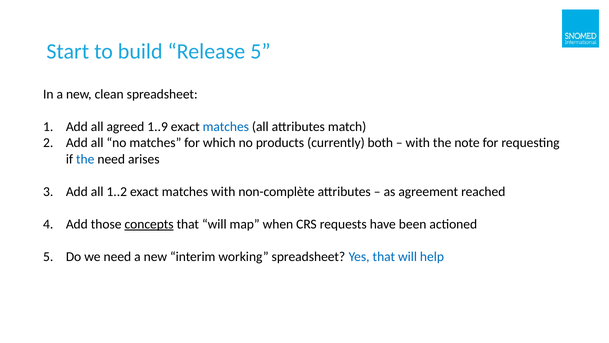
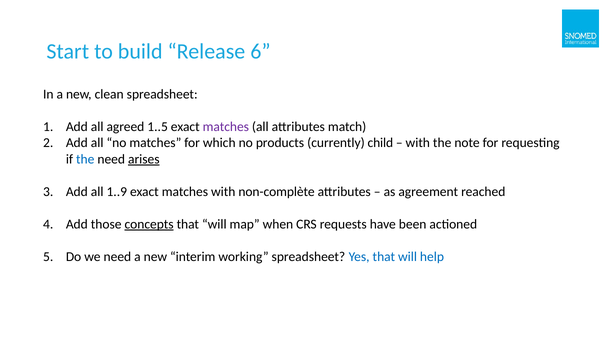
Release 5: 5 -> 6 (260, 51)
1..9: 1..9 -> 1..5 (158, 127)
matches colour: blue -> purple (226, 127)
both: both -> child (380, 143)
arises underline: none -> present (144, 159)
1..2: 1..2 -> 1..9 (117, 192)
